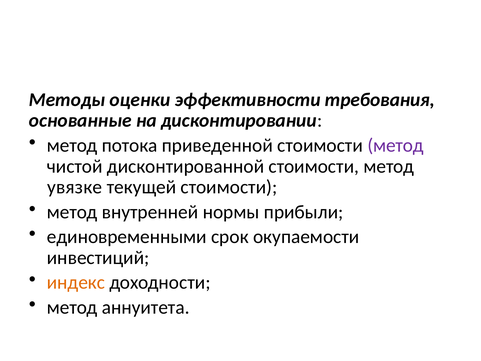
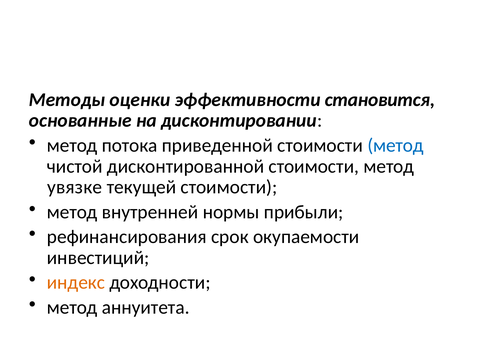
требования: требования -> становится (380, 100)
метод colour: purple -> blue (396, 145)
единовременными: единовременными -> рефинансирования (127, 237)
